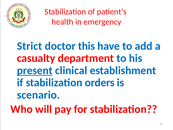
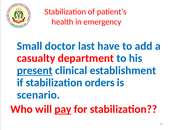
Strict: Strict -> Small (30, 46)
this: this -> last (86, 46)
pay underline: none -> present (63, 109)
